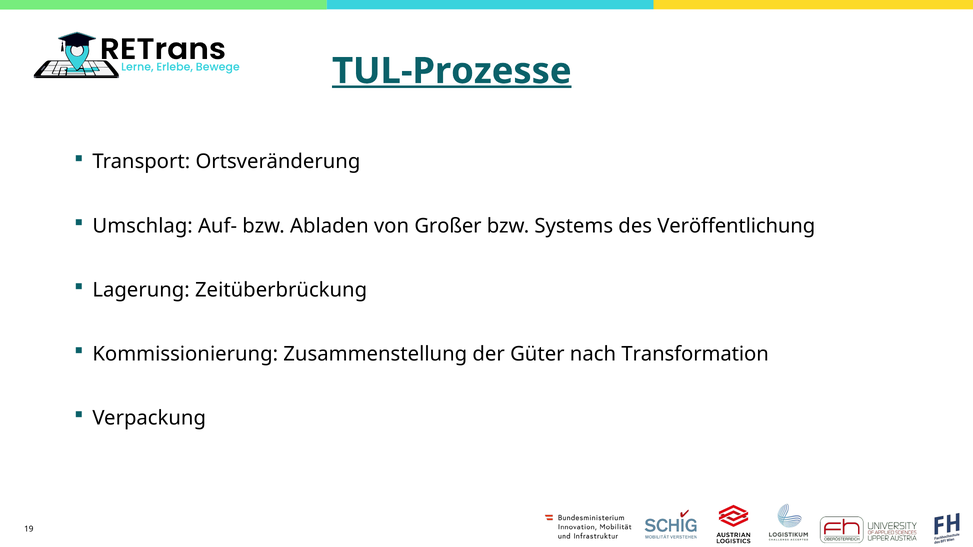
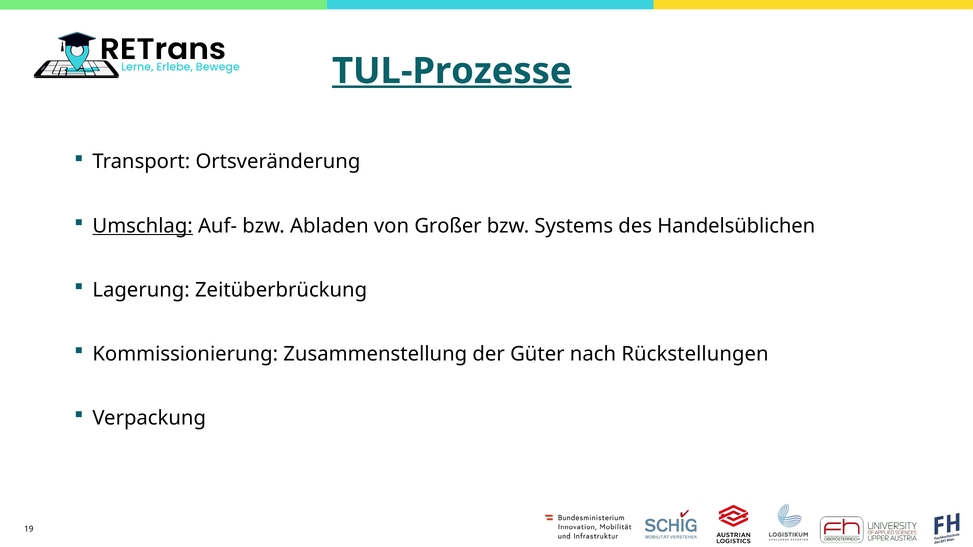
Umschlag underline: none -> present (143, 226)
Veröffentlichung: Veröffentlichung -> Handelsüblichen (736, 226)
Transformation: Transformation -> Rückstellungen (695, 354)
